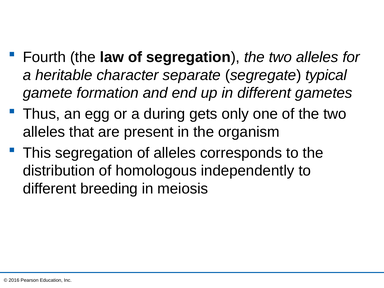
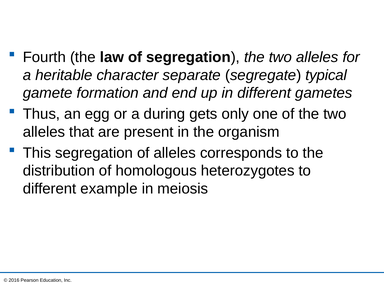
independently: independently -> heterozygotes (248, 171)
breeding: breeding -> example (109, 189)
